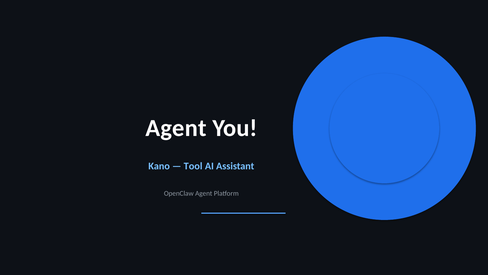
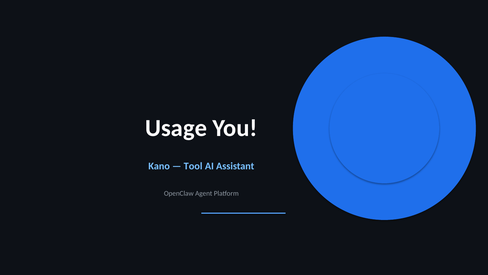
Agent: Agent -> Usage (176, 128)
